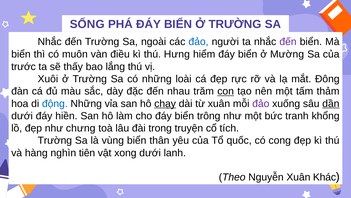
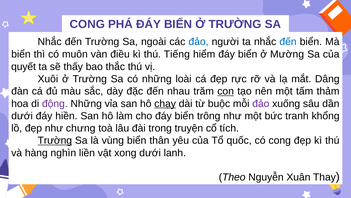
SỐNG: SỐNG -> CONG (87, 24)
đến colour: purple -> blue (288, 42)
Hưng: Hưng -> Tiếng (177, 54)
trước: trước -> quyết (24, 67)
lắng: lắng -> thắc (115, 67)
Đông: Đông -> Dâng (327, 79)
động colour: blue -> purple (55, 104)
từ xuân: xuân -> buộc (219, 104)
dần underline: present -> none (331, 104)
Trường underline: none -> present (55, 141)
tiên: tiên -> liền (87, 153)
Khác: Khác -> Thay (324, 177)
